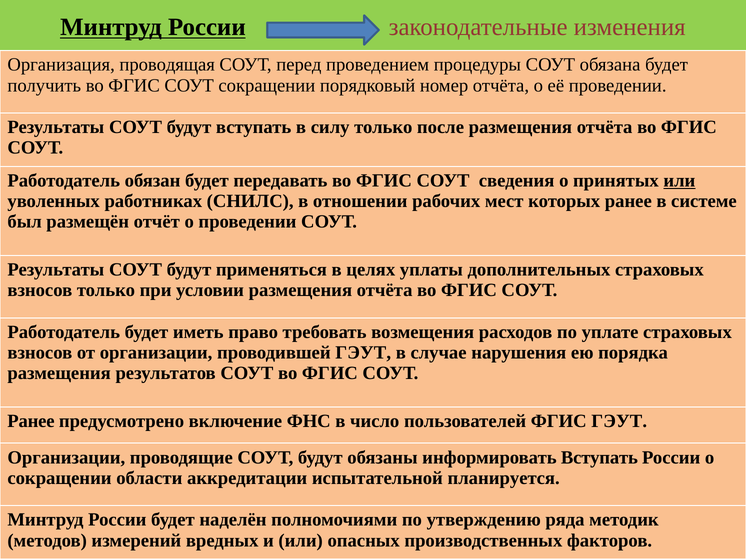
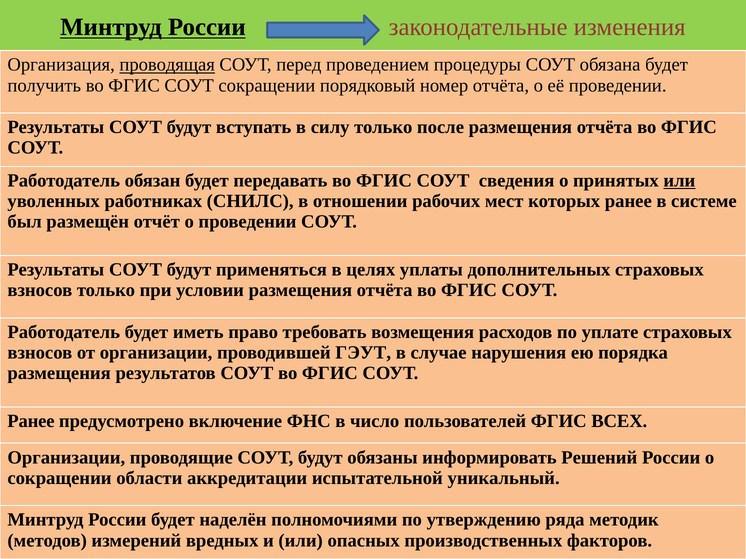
проводящая underline: none -> present (167, 65)
ФГИС ГЭУТ: ГЭУТ -> ВСЕХ (619, 422)
информировать Вступать: Вступать -> Решений (599, 458)
планируется: планируется -> уникальный (504, 478)
